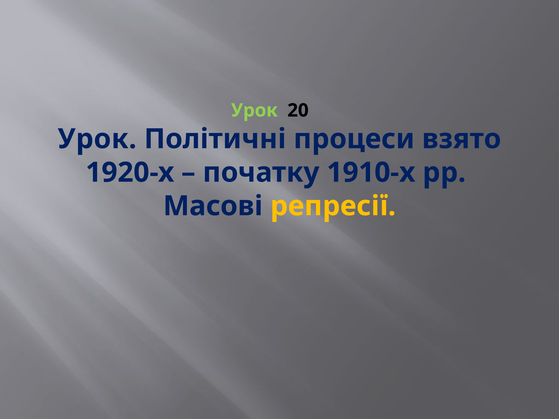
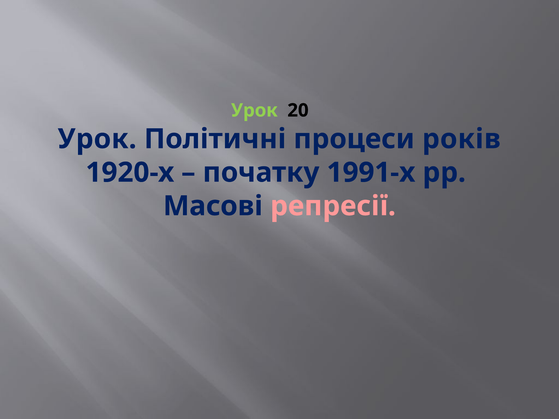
взято: взято -> років (461, 139)
1910-х: 1910-х -> 1991-х (371, 173)
репресії colour: yellow -> pink (333, 206)
